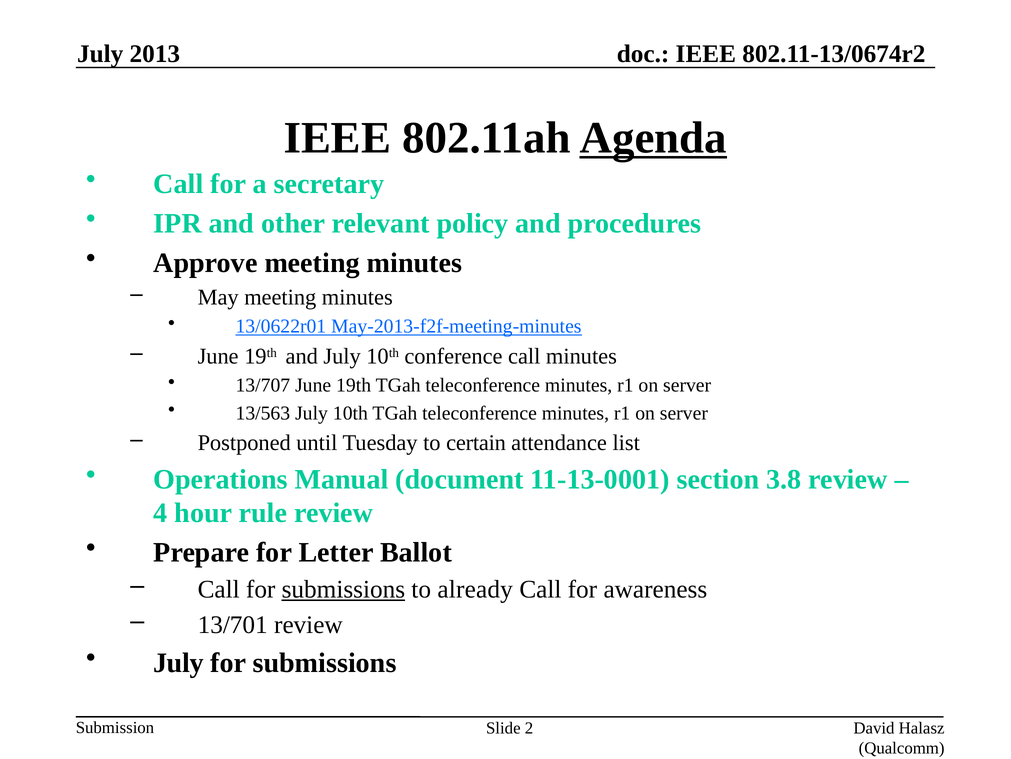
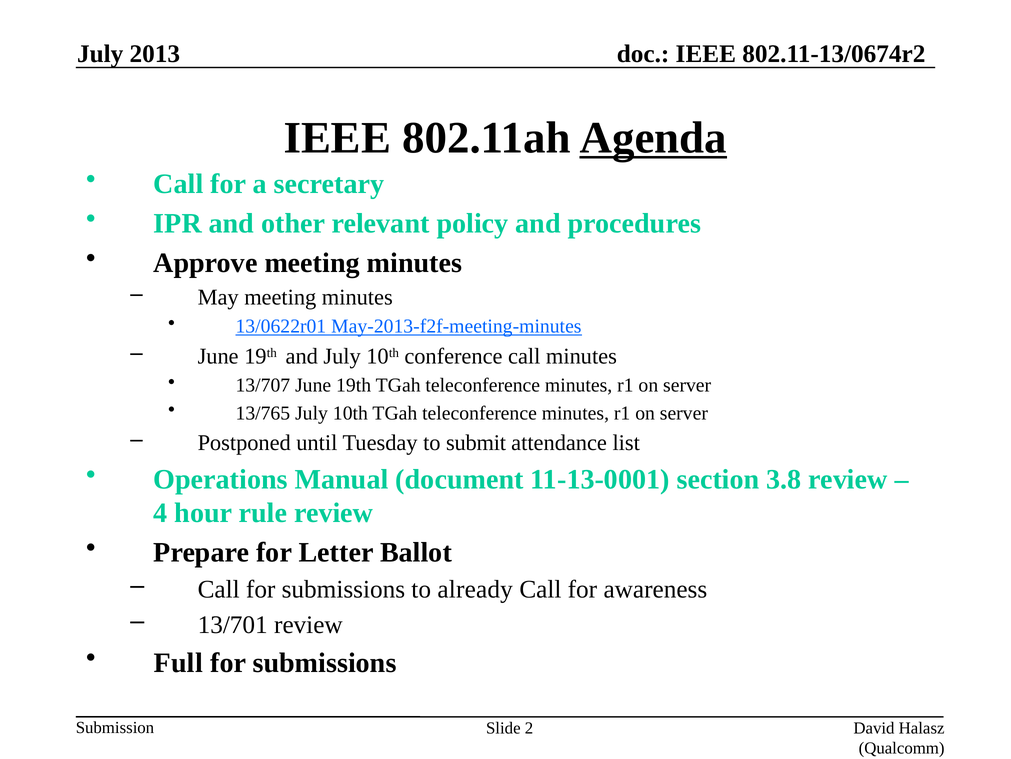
13/563: 13/563 -> 13/765 (263, 413)
certain: certain -> submit (476, 443)
submissions underline: present -> none (343, 589)
July: July -> Full (178, 662)
